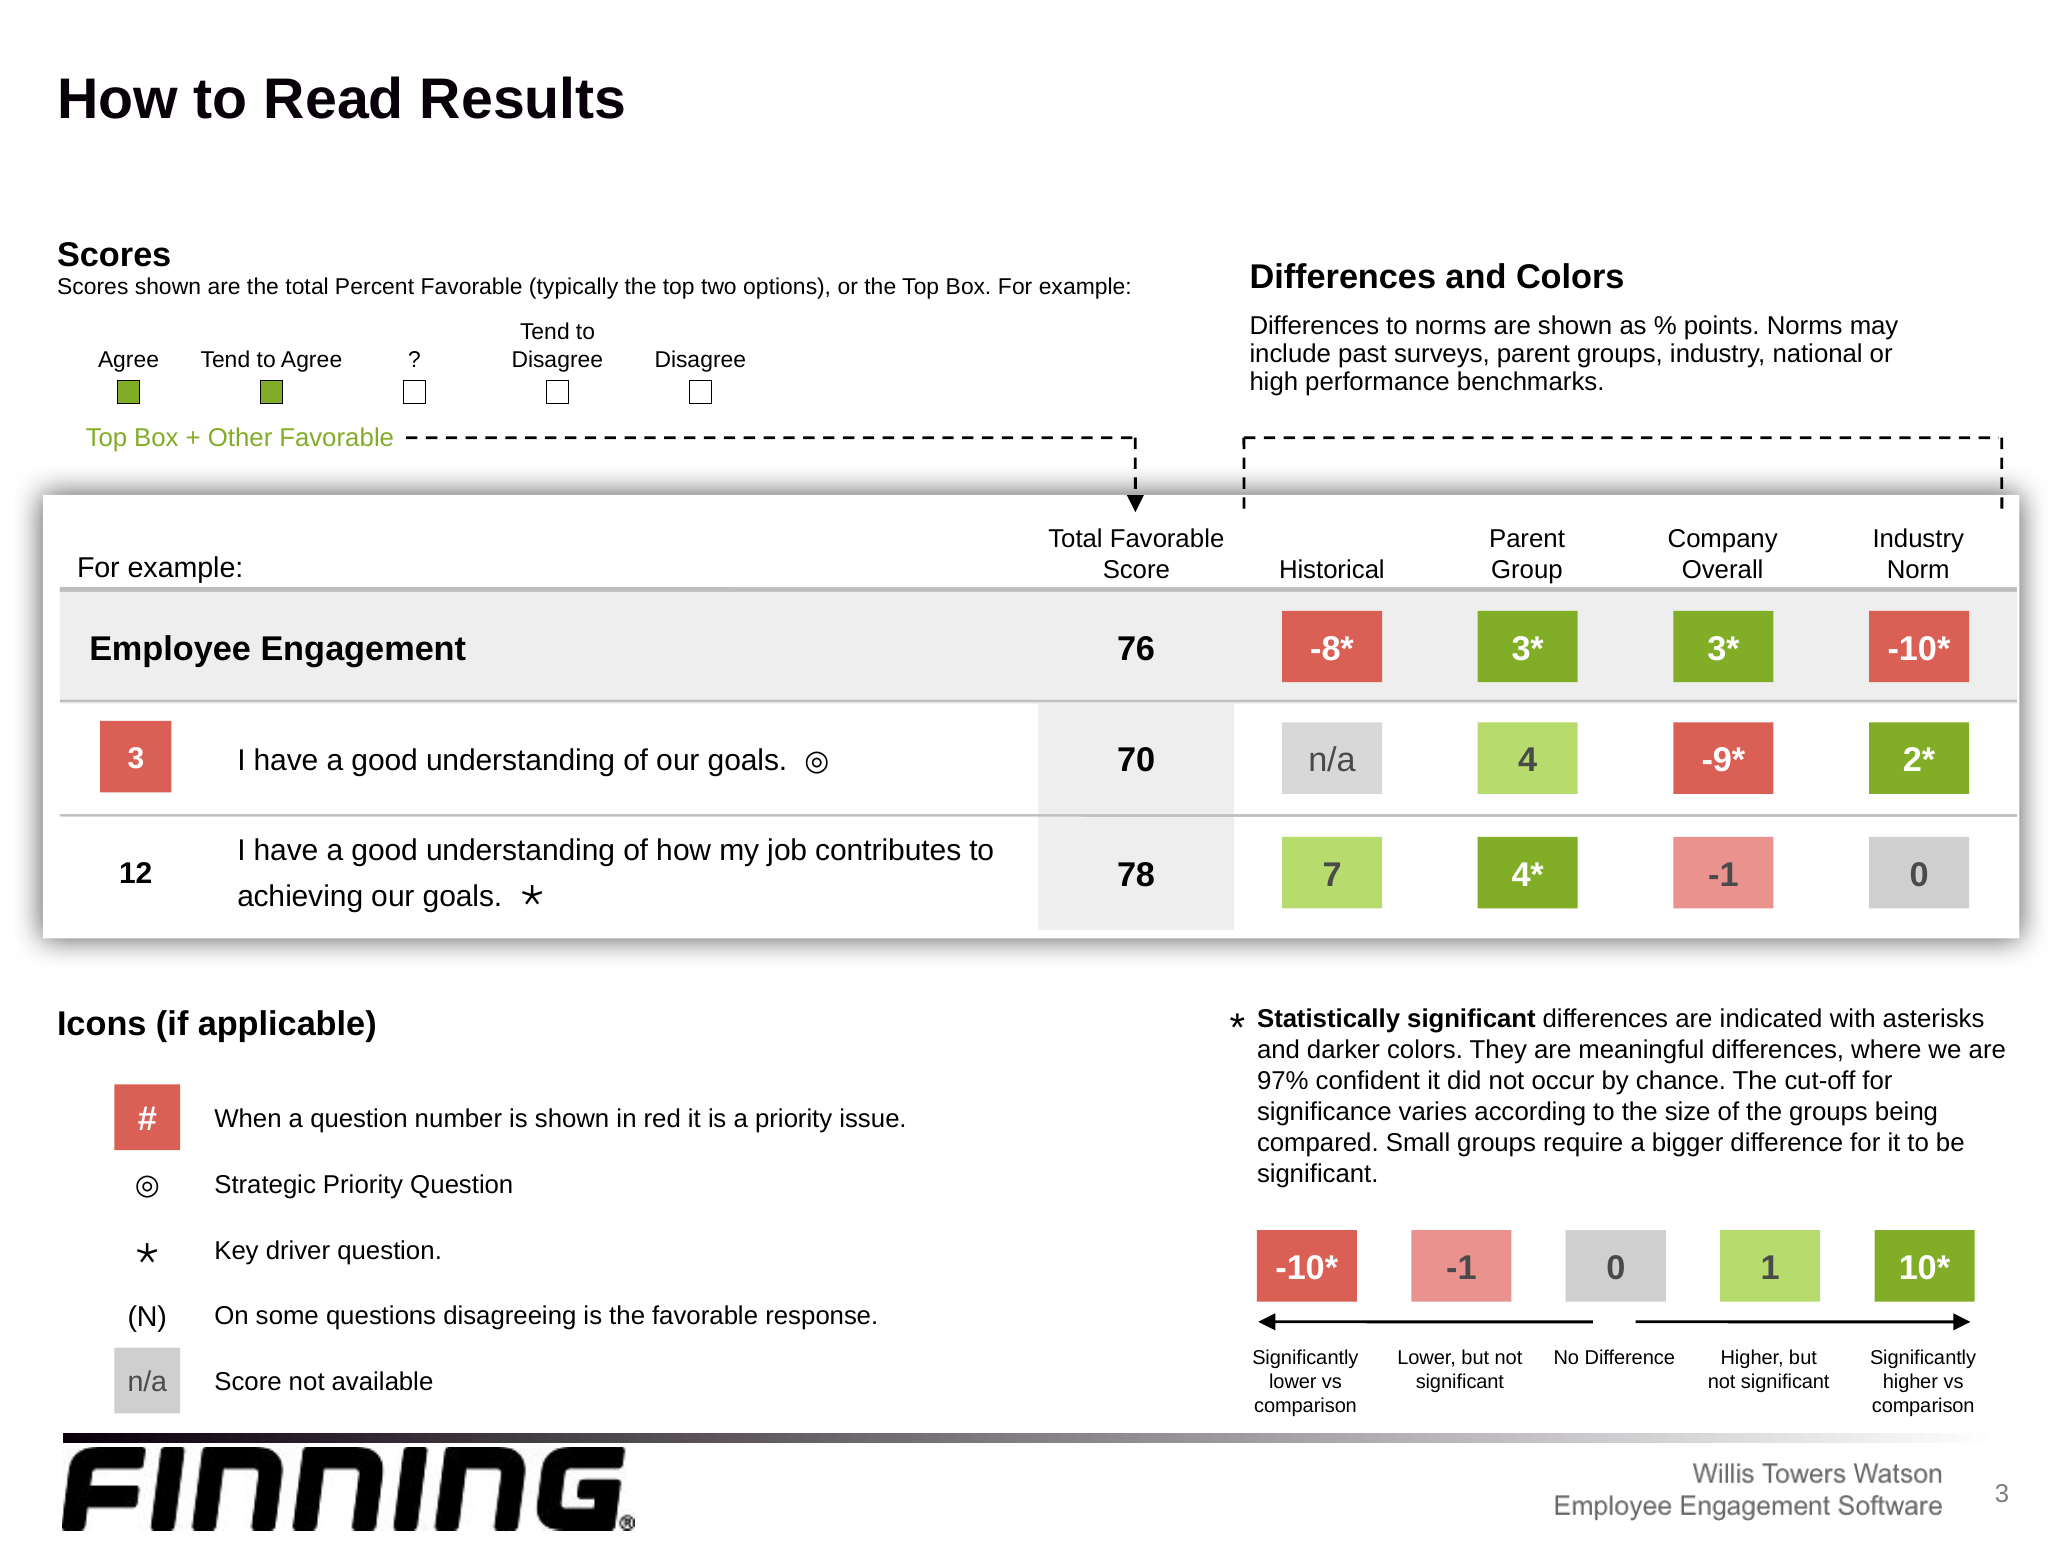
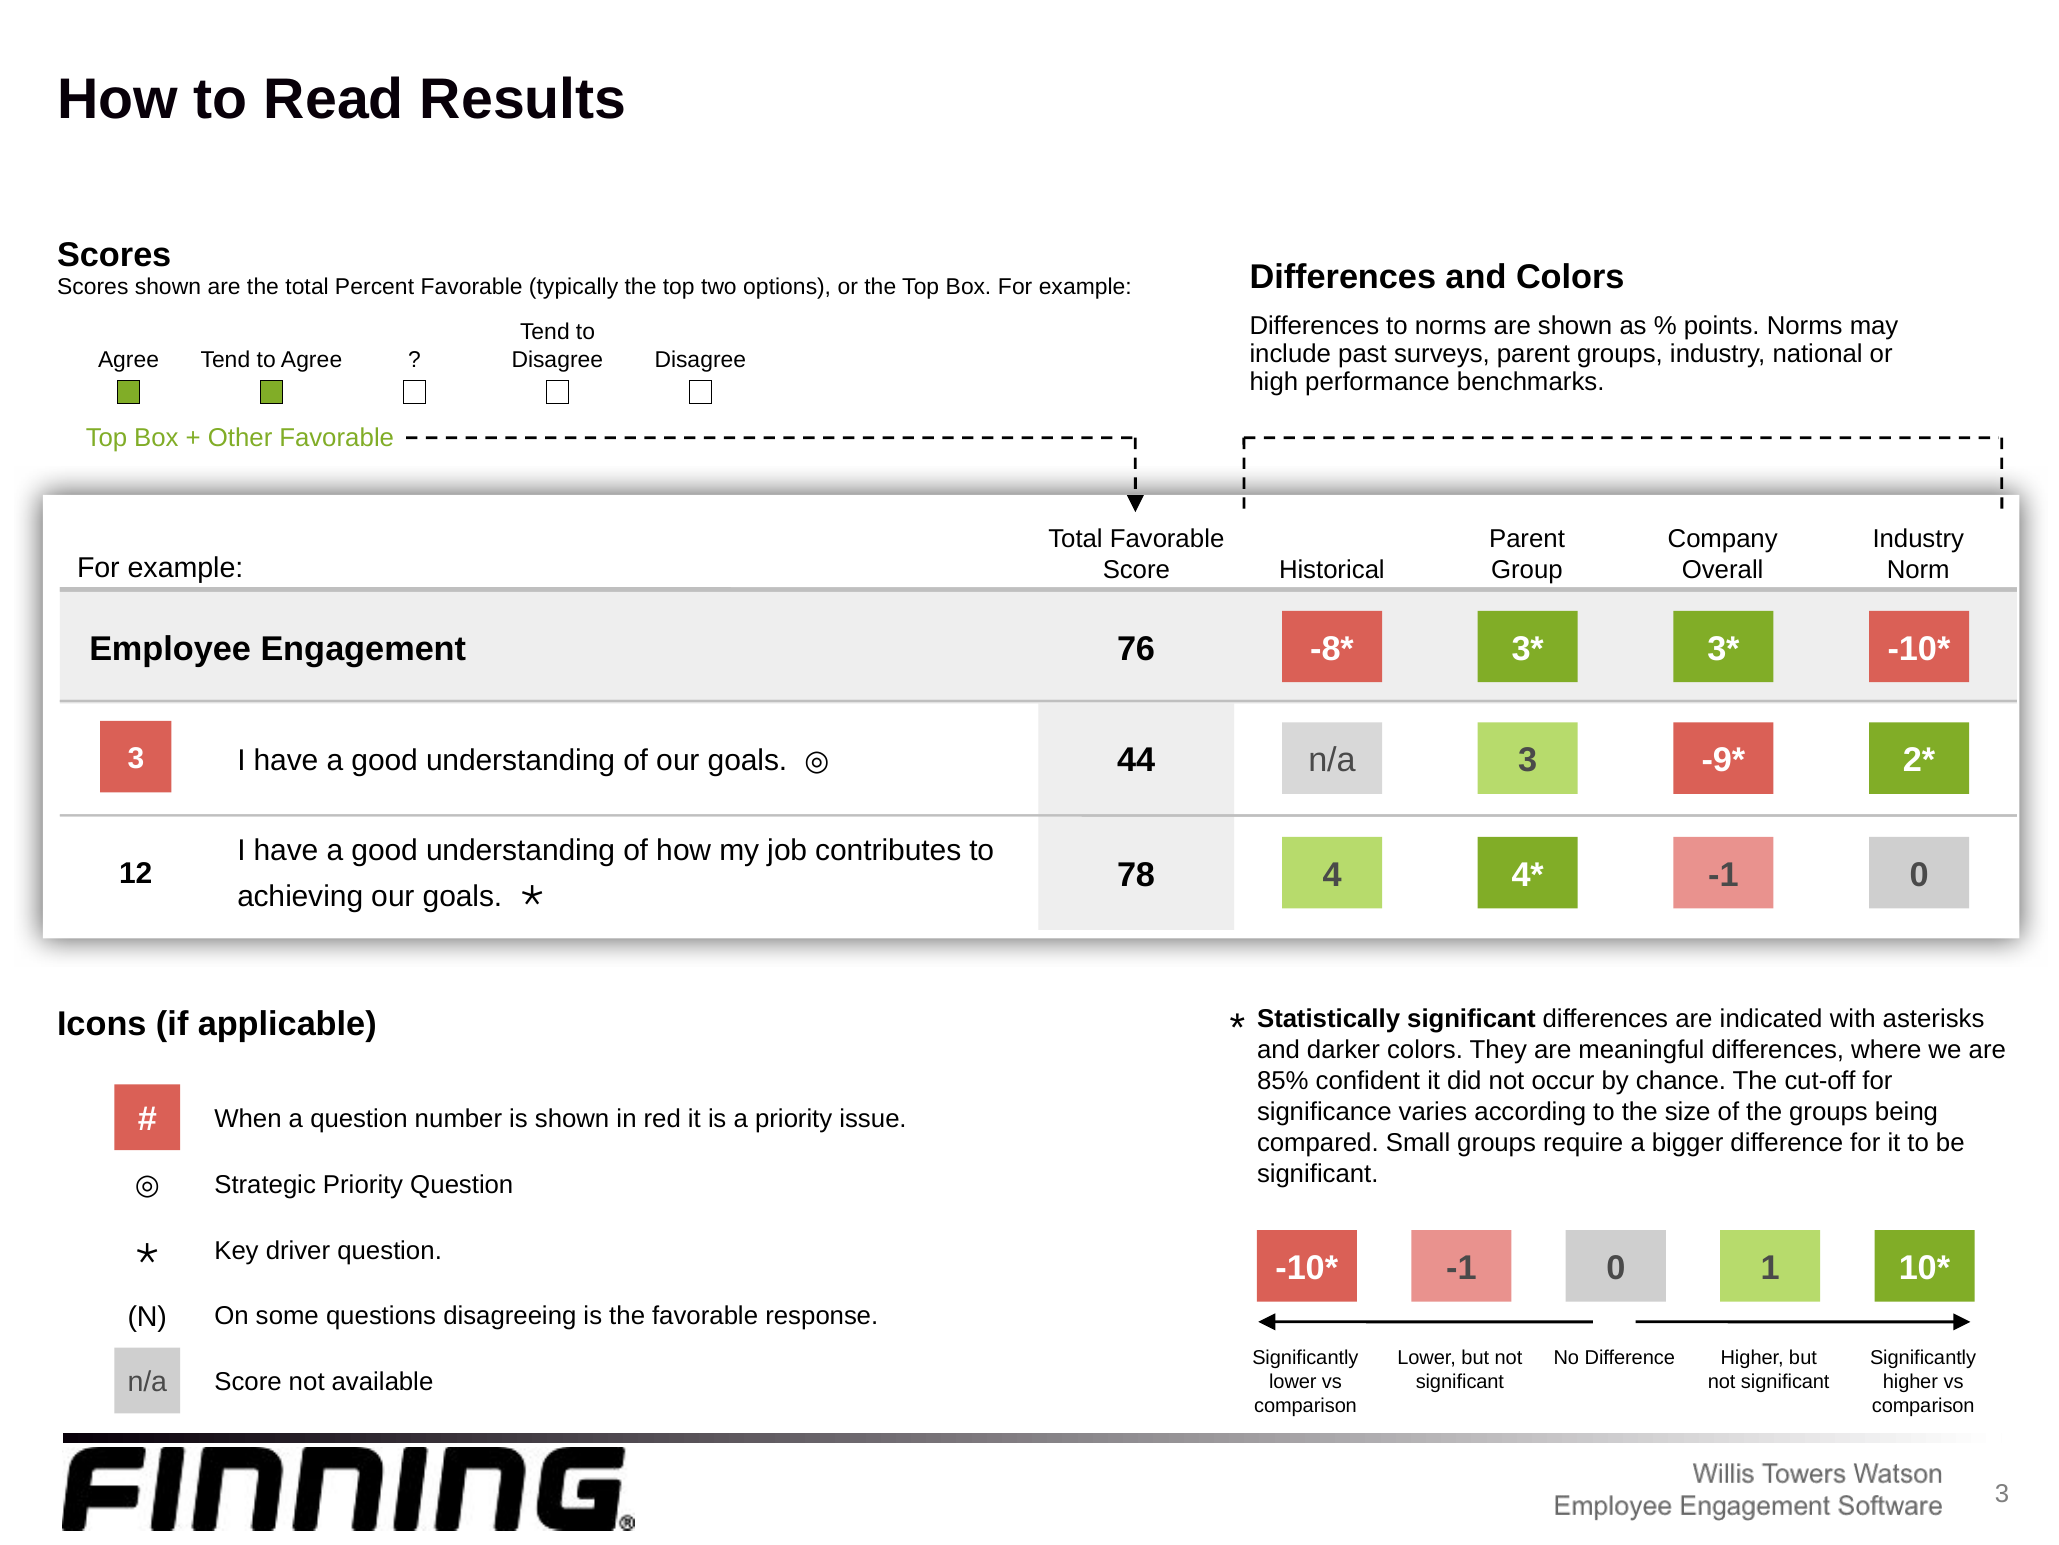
70: 70 -> 44 (1136, 760)
n/a 4: 4 -> 3 (1528, 760)
7: 7 -> 4 (1332, 875)
97%: 97% -> 85% (1283, 1080)
